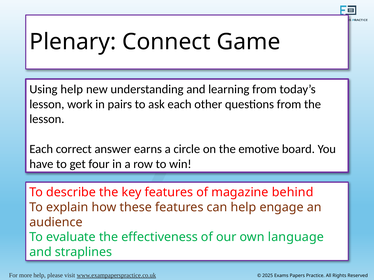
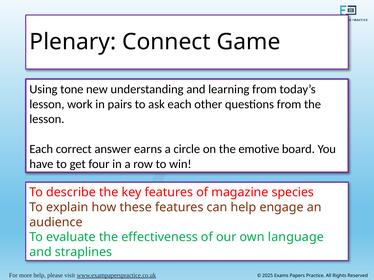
Using help: help -> tone (72, 89)
behind: behind -> species (293, 193)
